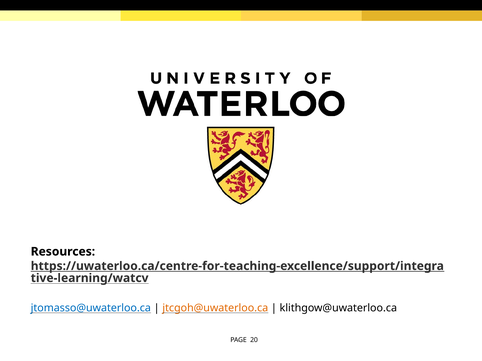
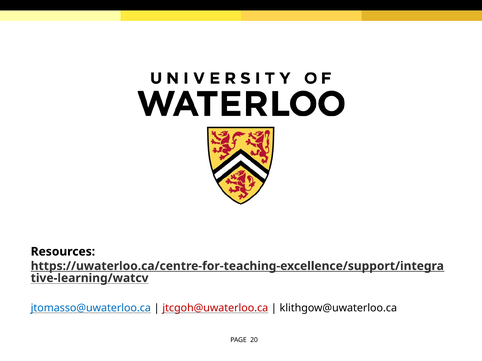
jtcgoh@uwaterloo.ca colour: orange -> red (215, 308)
